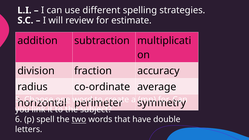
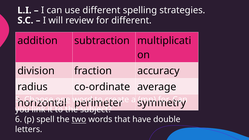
for estimate: estimate -> different (131, 20)
